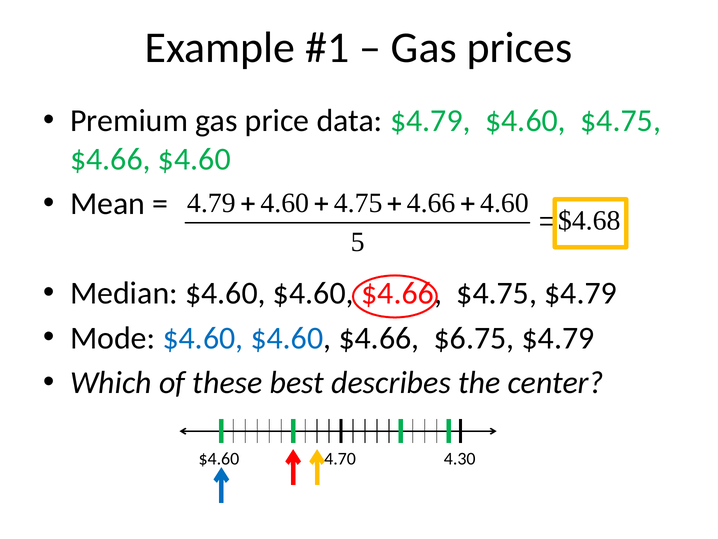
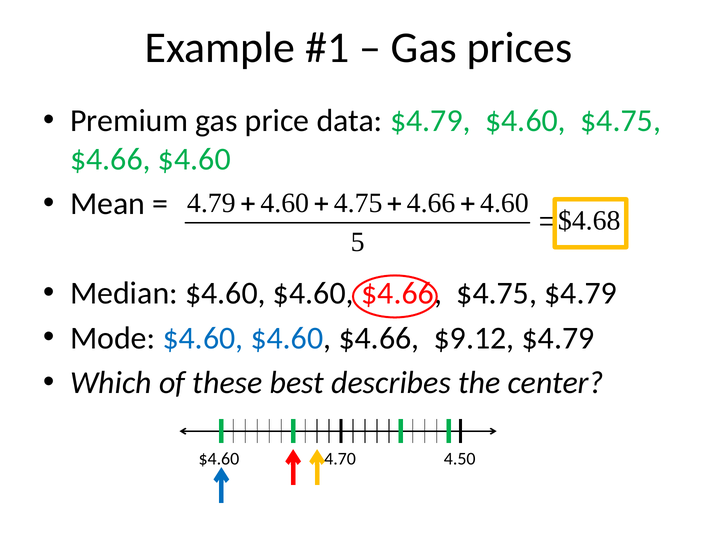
$6.75: $6.75 -> $9.12 (474, 338)
4.30: 4.30 -> 4.50 (460, 458)
